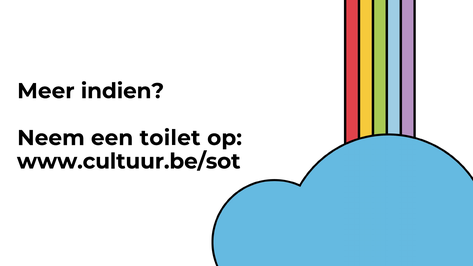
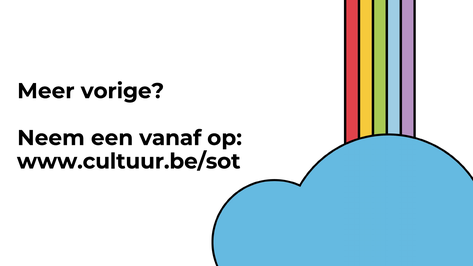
indien: indien -> vorige (122, 91)
toilet: toilet -> vanaf (170, 138)
